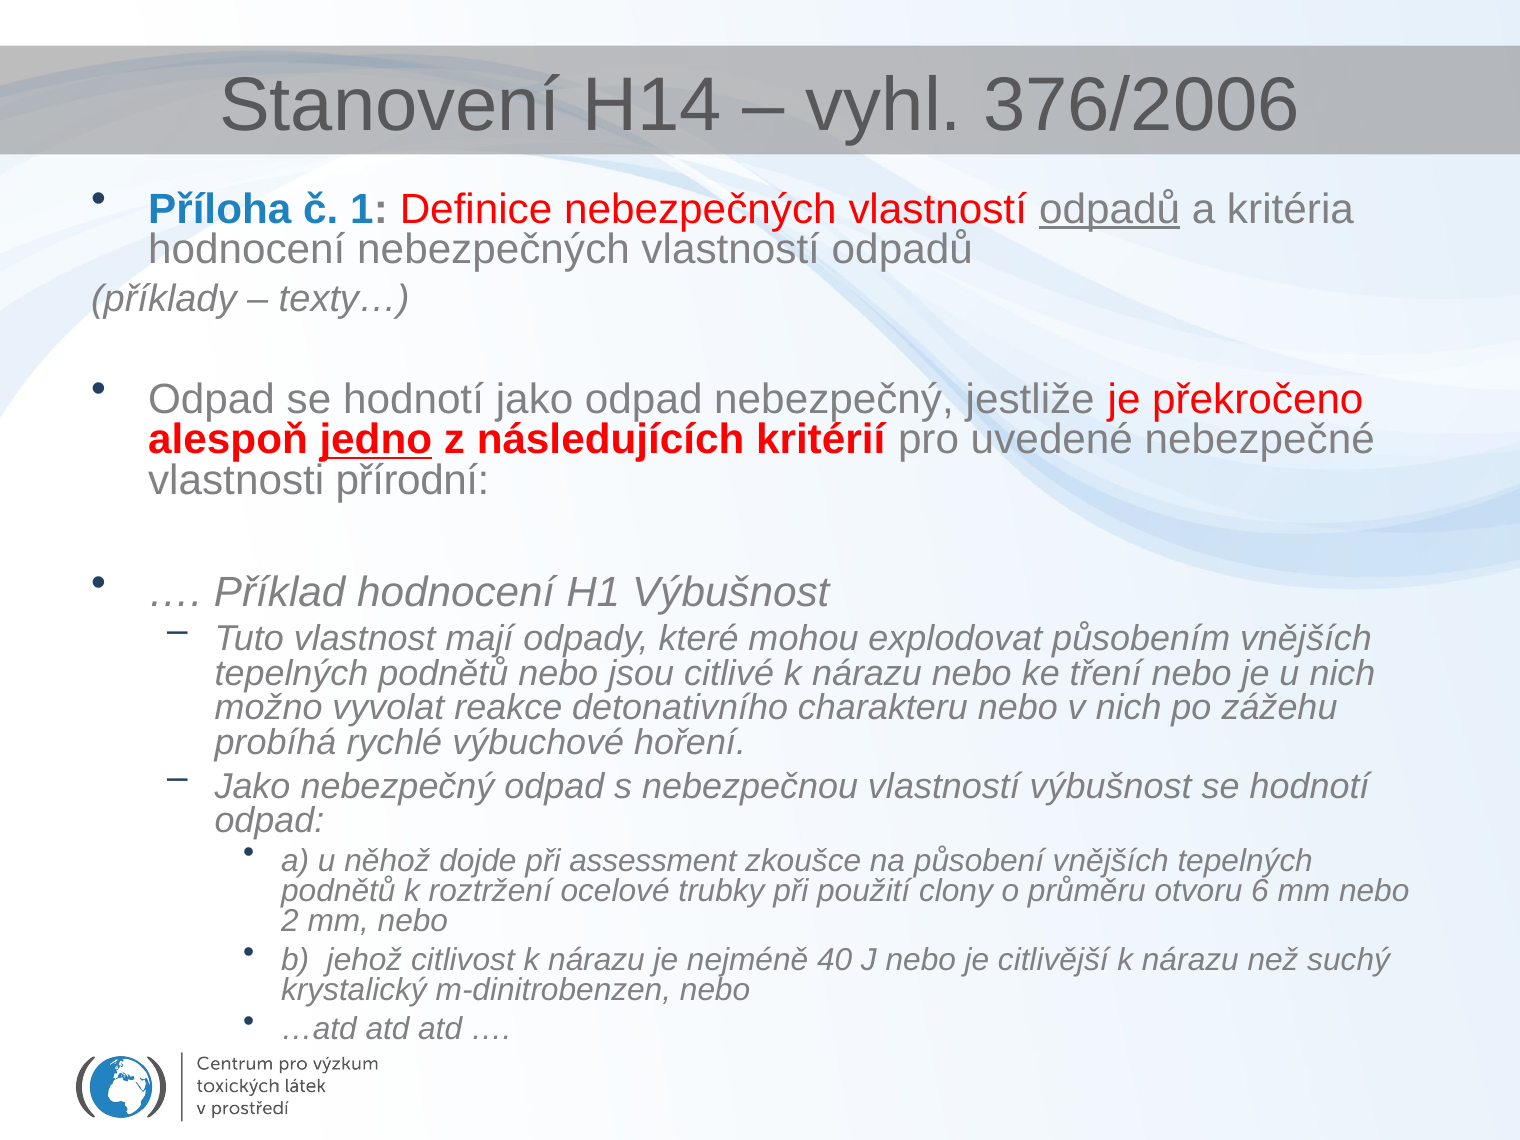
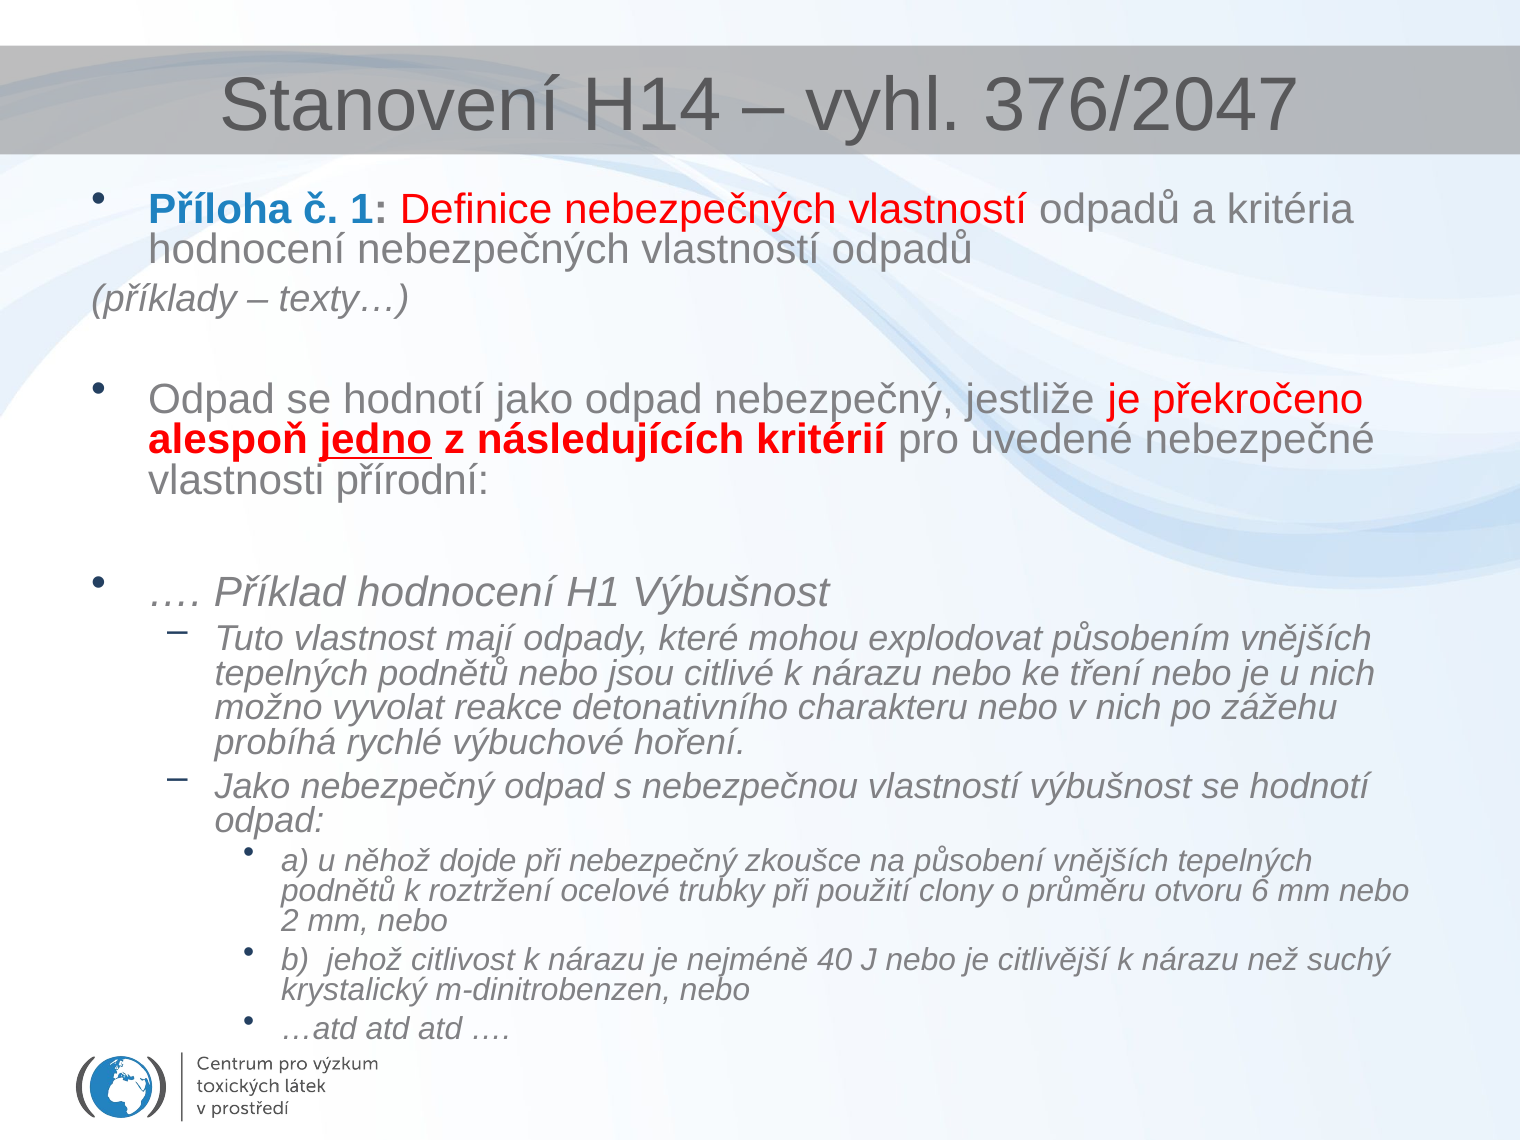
376/2006: 376/2006 -> 376/2047 (1141, 105)
odpadů underline: present -> none (1110, 209)
při assessment: assessment -> nebezpečný (653, 861)
